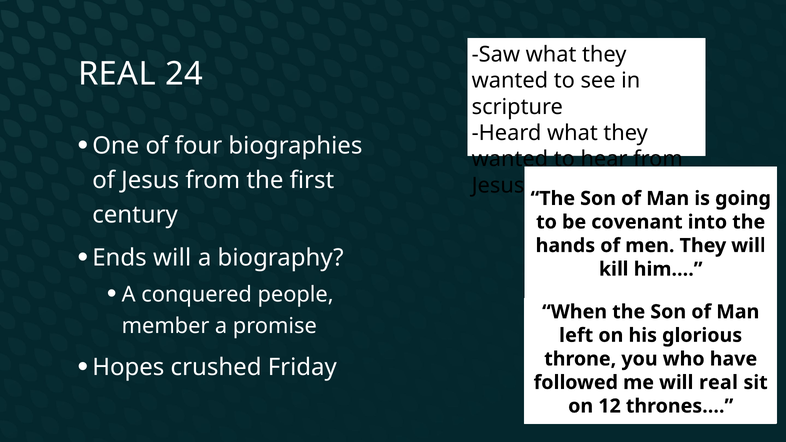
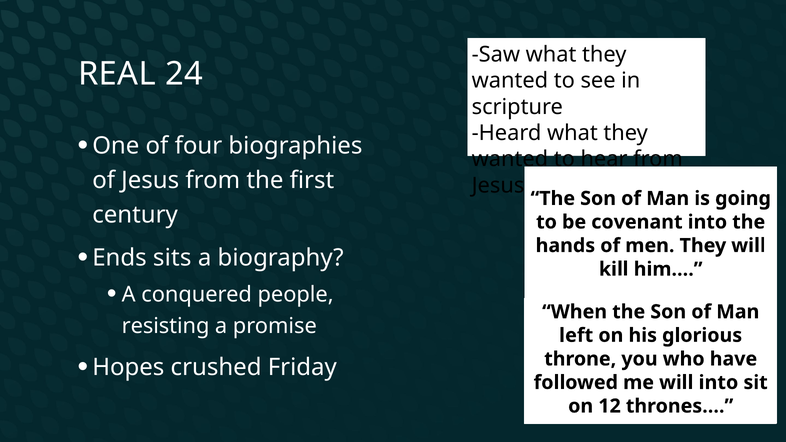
Ends will: will -> sits (172, 258)
member: member -> resisting (166, 326)
will real: real -> into (718, 383)
